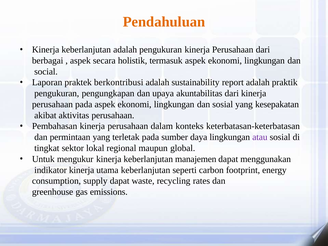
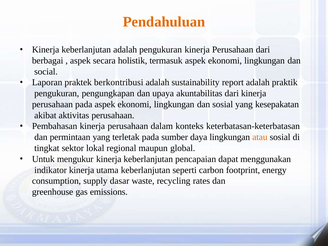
atau colour: purple -> orange (260, 137)
manajemen: manajemen -> pencapaian (196, 159)
supply dapat: dapat -> dasar (120, 181)
